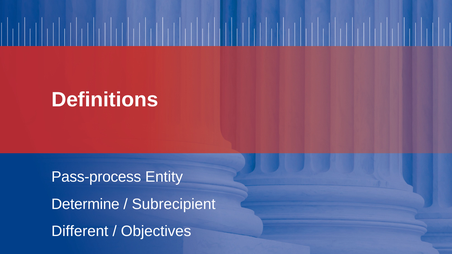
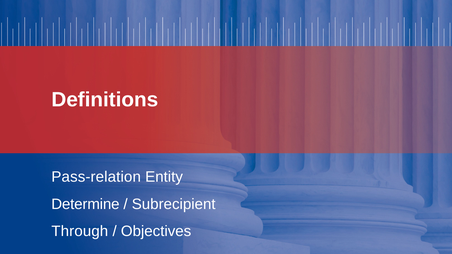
Pass-process: Pass-process -> Pass-relation (96, 177)
Different: Different -> Through (80, 231)
